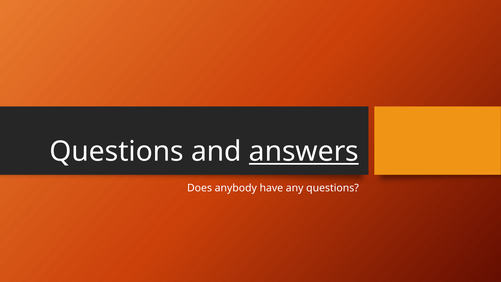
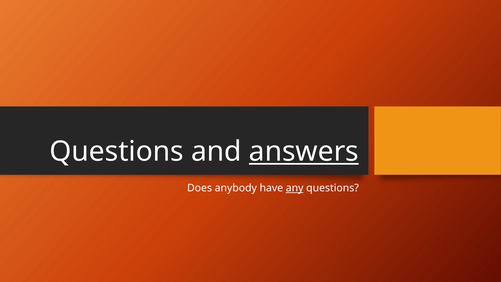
any underline: none -> present (295, 188)
